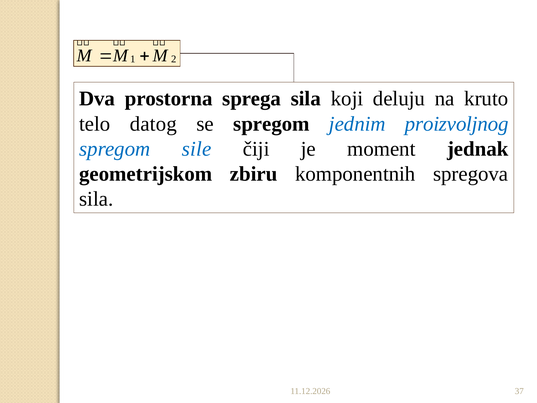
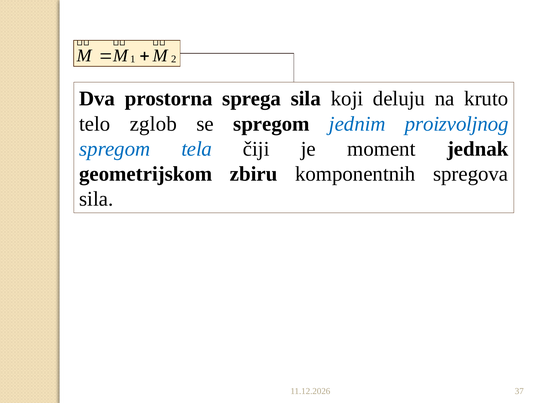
datog: datog -> zglob (153, 124)
sile: sile -> tela (197, 149)
